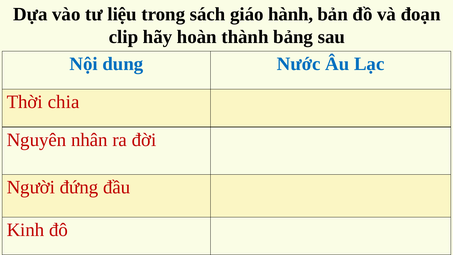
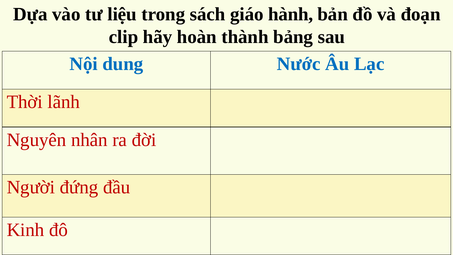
chia: chia -> lãnh (64, 102)
